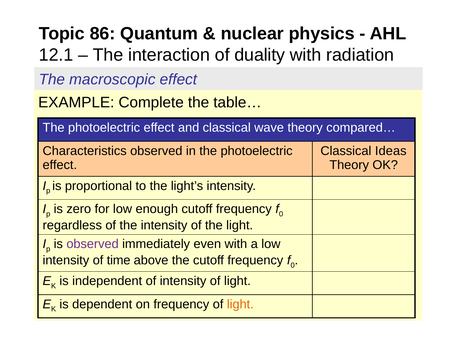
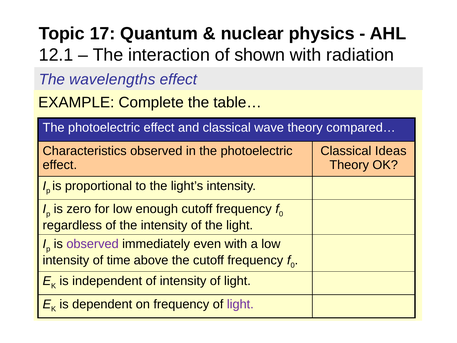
86: 86 -> 17 (103, 33)
duality: duality -> shown (260, 55)
macroscopic: macroscopic -> wavelengths (112, 80)
light colour: orange -> purple (240, 304)
